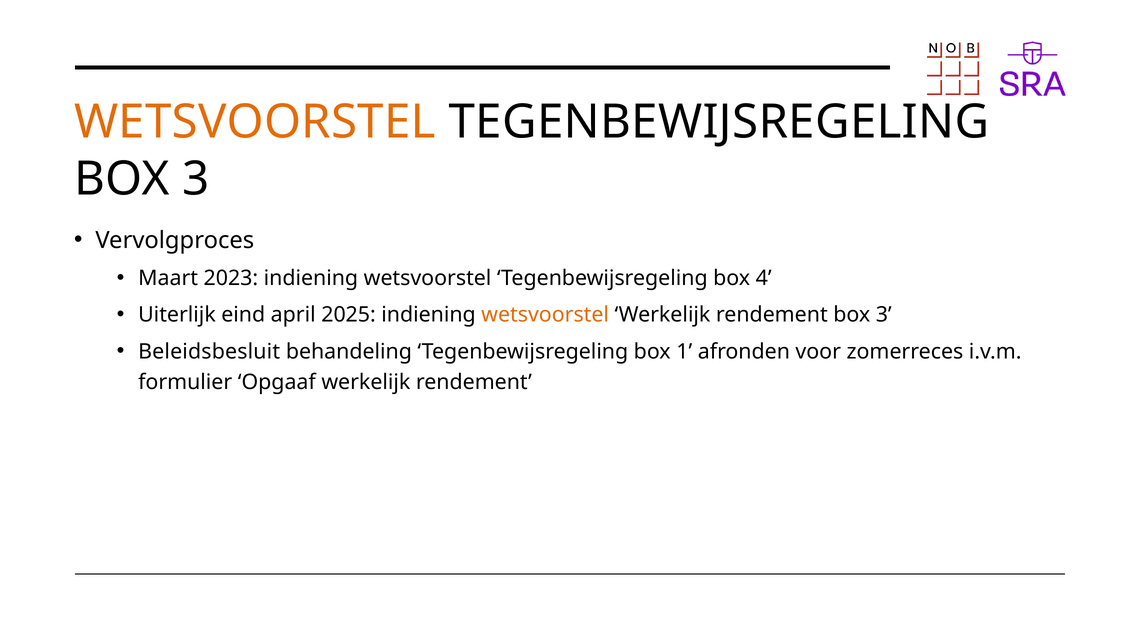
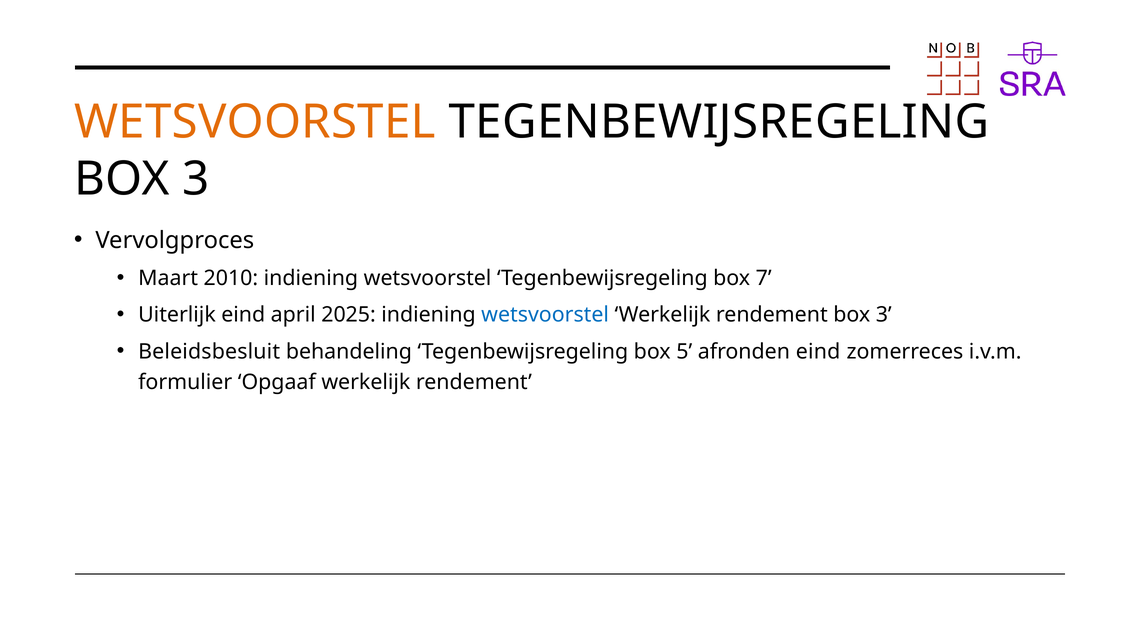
2023: 2023 -> 2010 (231, 278)
4: 4 -> 7 (764, 278)
wetsvoorstel colour: orange -> blue (545, 315)
1: 1 -> 5 (684, 352)
afronden voor: voor -> eind (818, 352)
